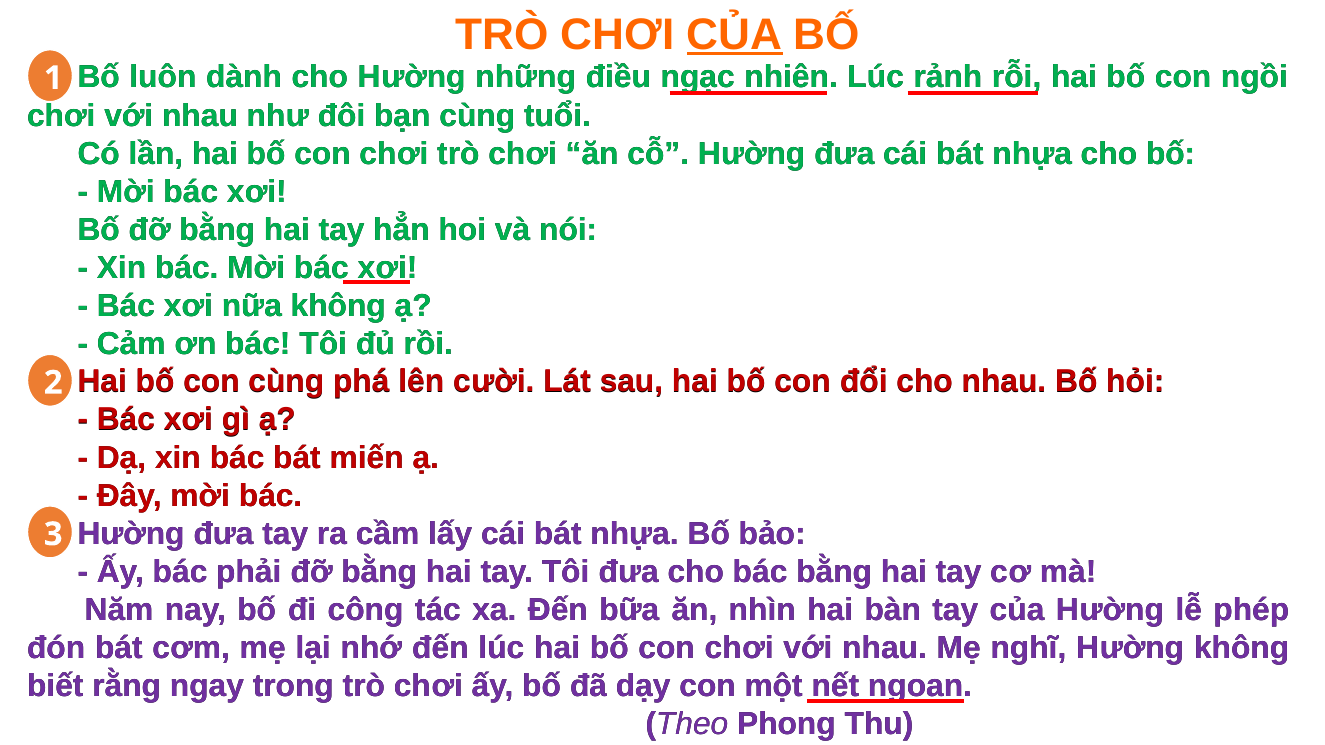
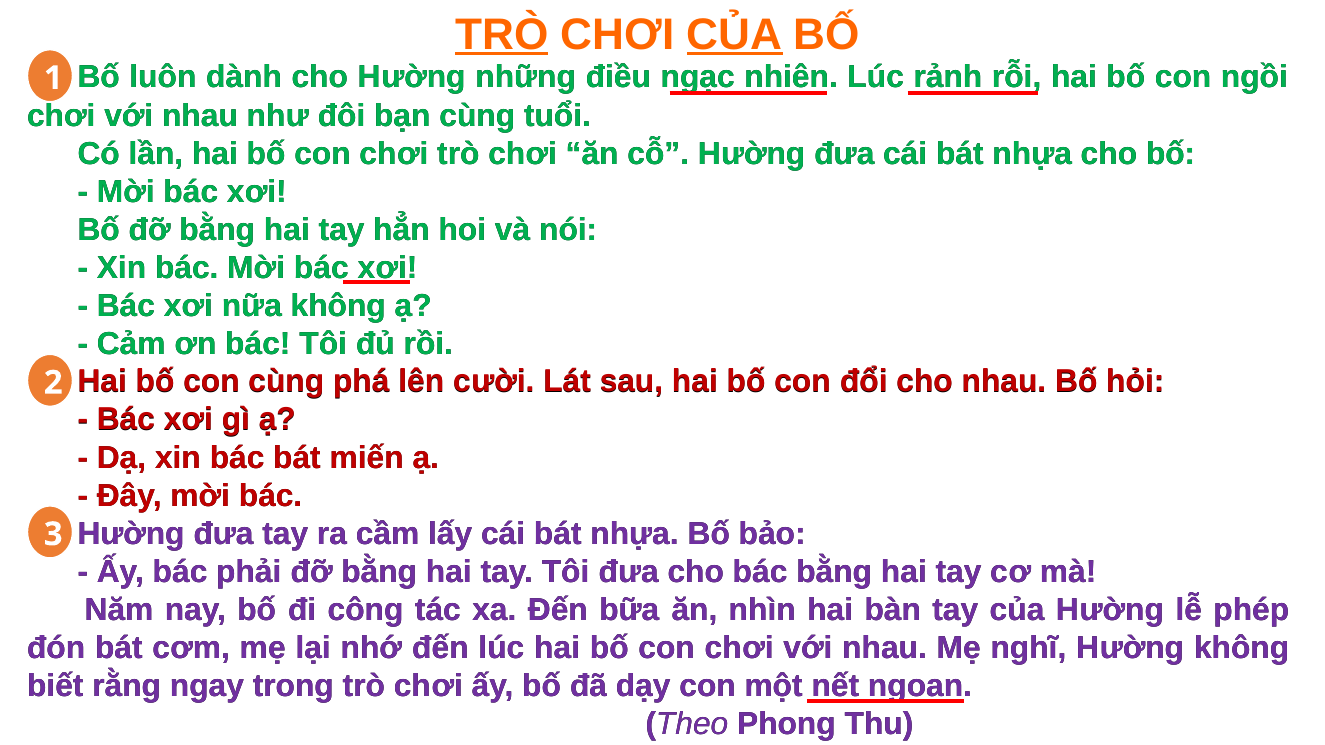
TRÒ underline: none -> present (502, 35)
